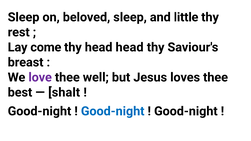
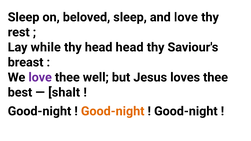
and little: little -> love (186, 17)
come: come -> while (46, 47)
Good-night colour: blue -> orange (113, 111)
